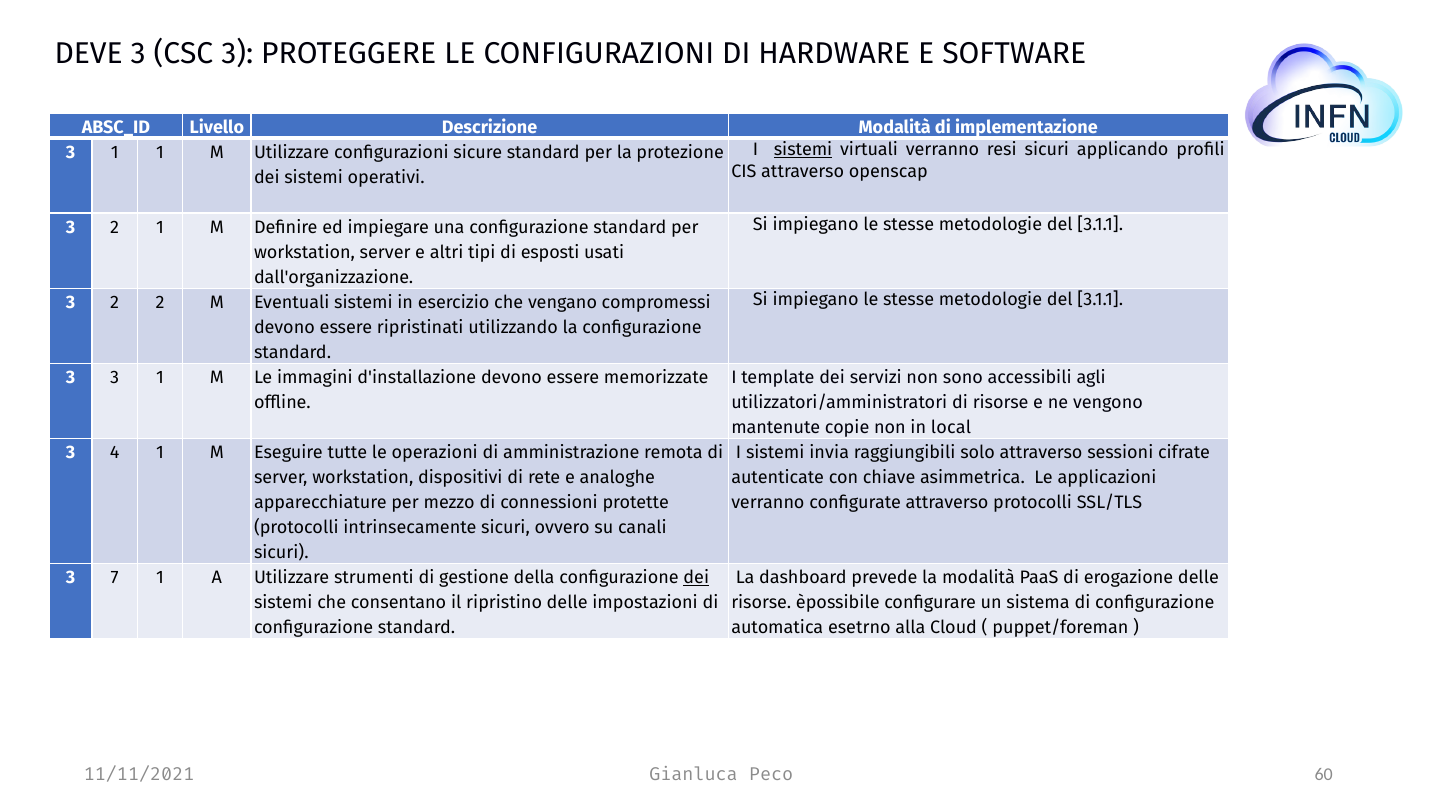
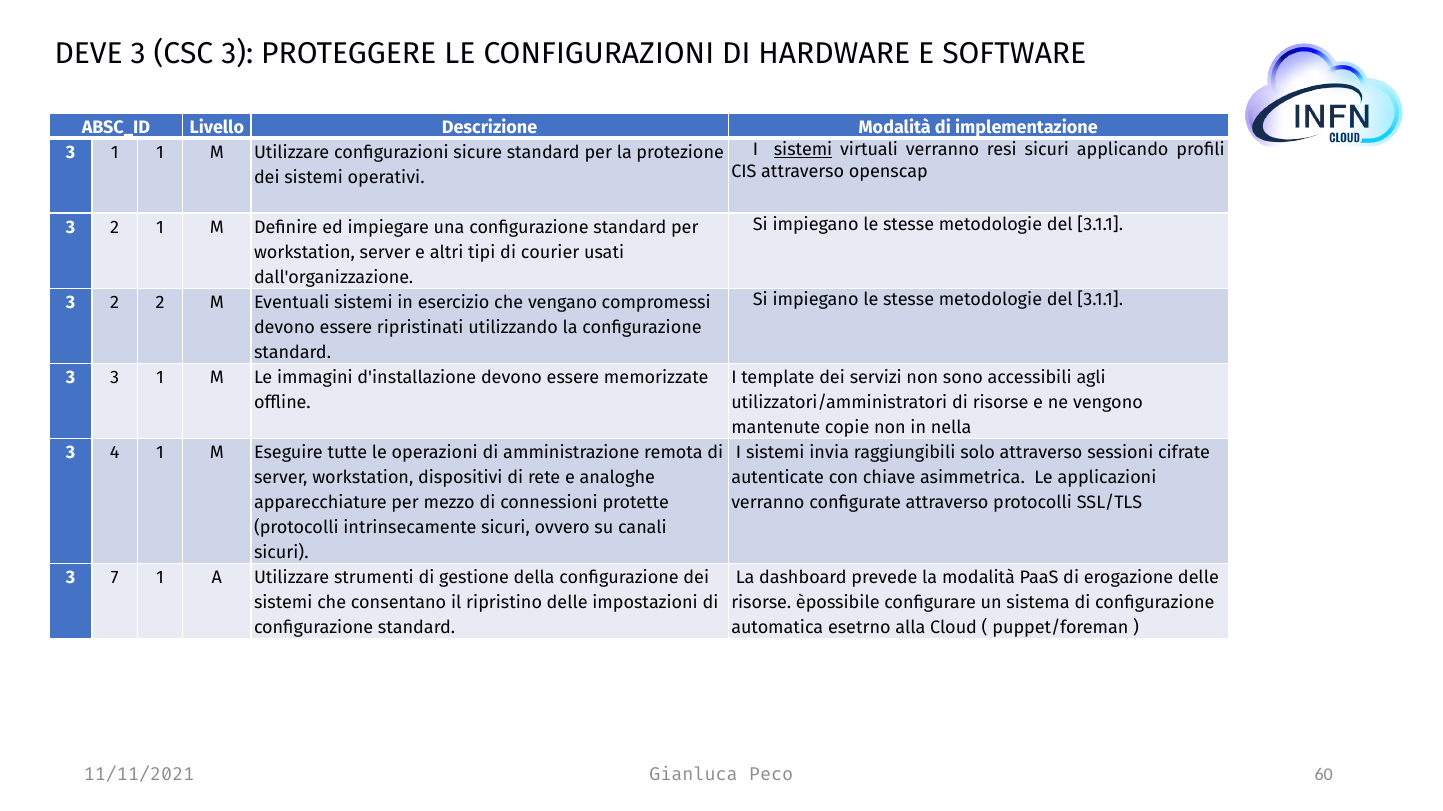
esposti: esposti -> courier (550, 253)
local: local -> nella (951, 428)
dei underline: present -> none (696, 578)
